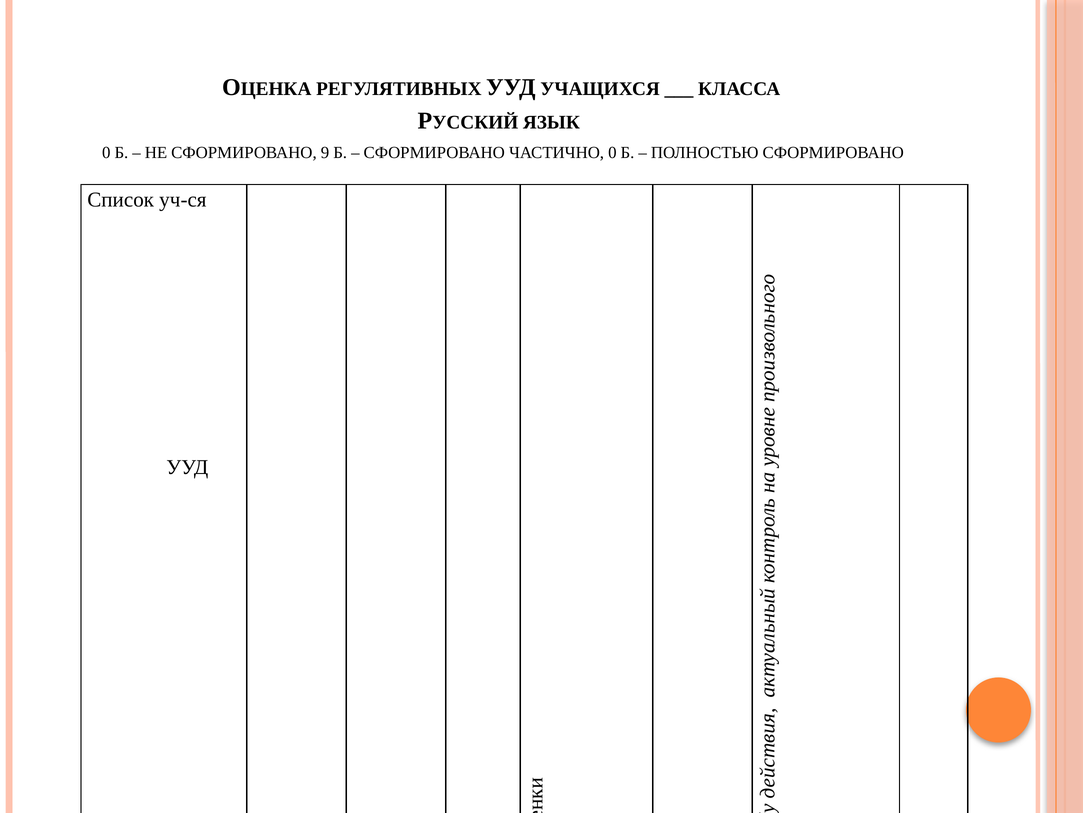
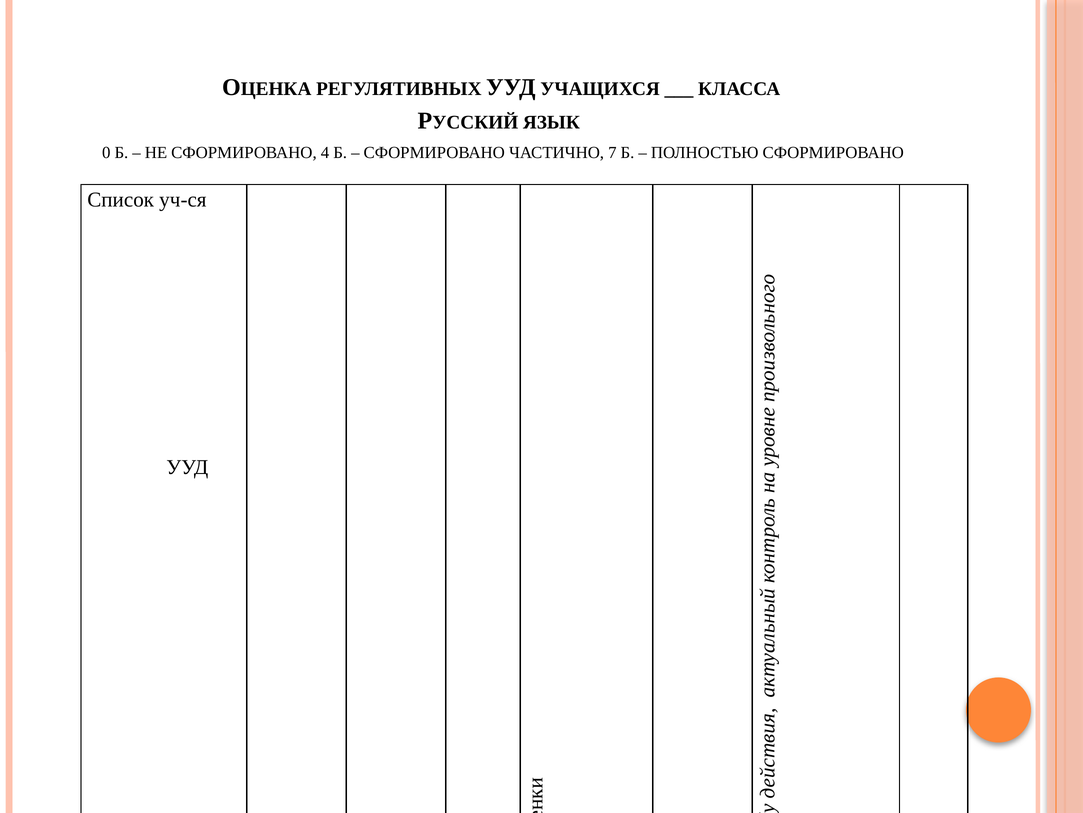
СФОРМИРОВАНО 9: 9 -> 4 (325, 152)
ЧАСТИЧНО 0: 0 -> 7 (612, 152)
